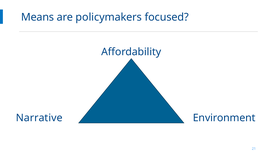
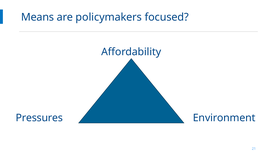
Narrative: Narrative -> Pressures (39, 118)
